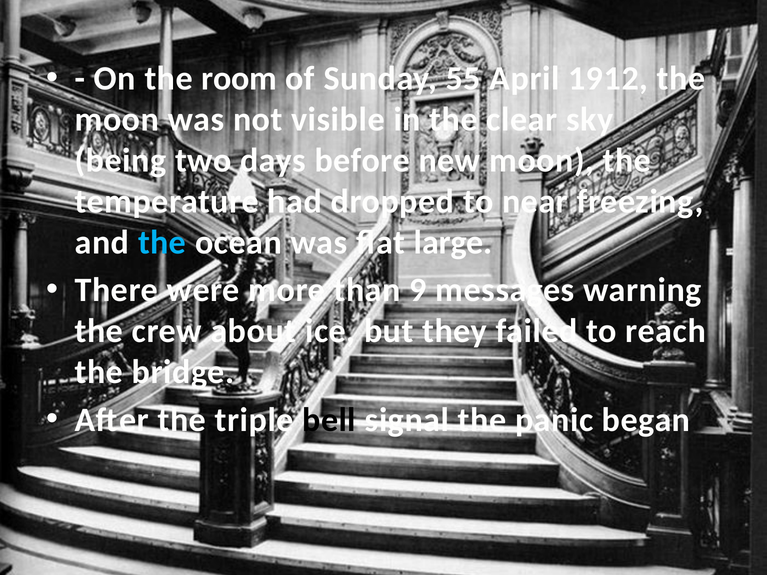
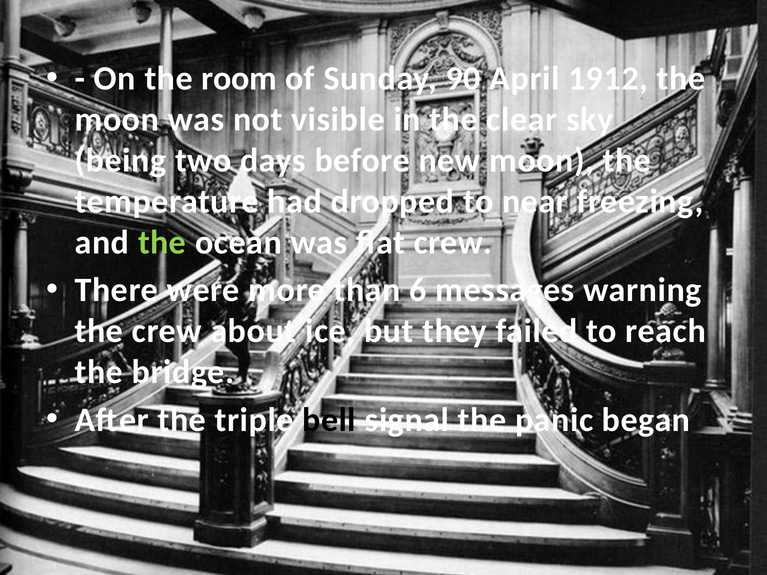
55: 55 -> 90 (463, 79)
the colour: light blue -> light green (162, 243)
flat large: large -> crew (453, 243)
9: 9 -> 6 (418, 290)
